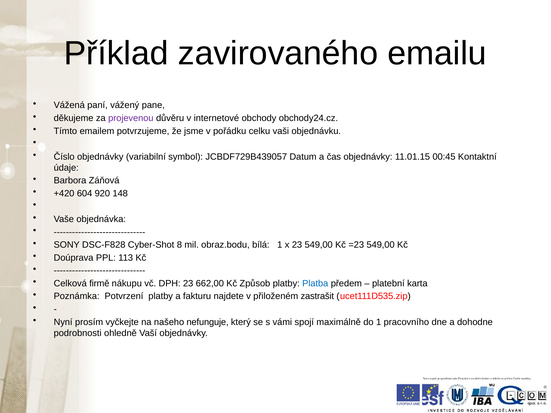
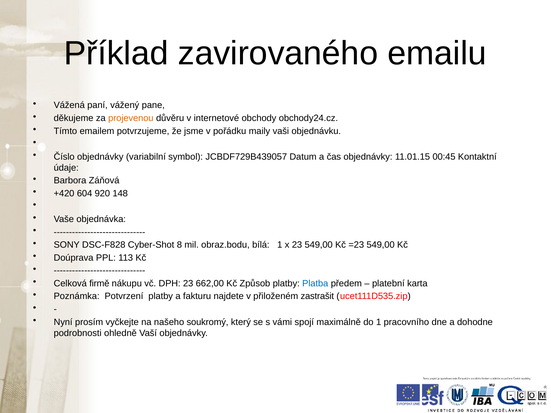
projevenou colour: purple -> orange (131, 118)
celku: celku -> maily (259, 131)
nefunguje: nefunguje -> soukromý (208, 322)
